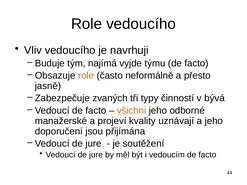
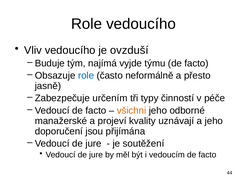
navrhuji: navrhuji -> ovzduší (129, 50)
role colour: orange -> blue (86, 76)
zvaných: zvaných -> určením (110, 98)
bývá: bývá -> péče (215, 98)
